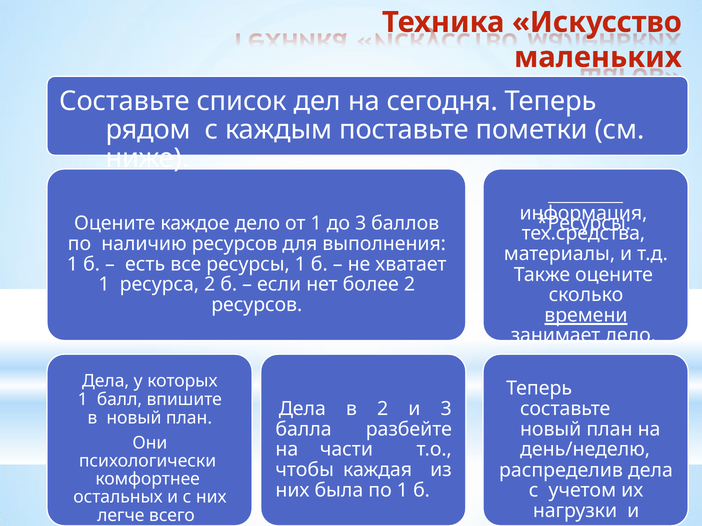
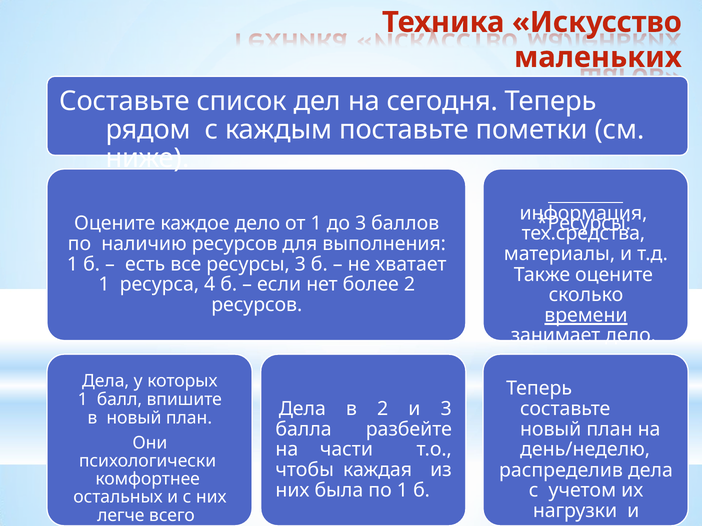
ресурсы 1: 1 -> 3 (300, 264)
ресурса 2: 2 -> 4 (210, 285)
